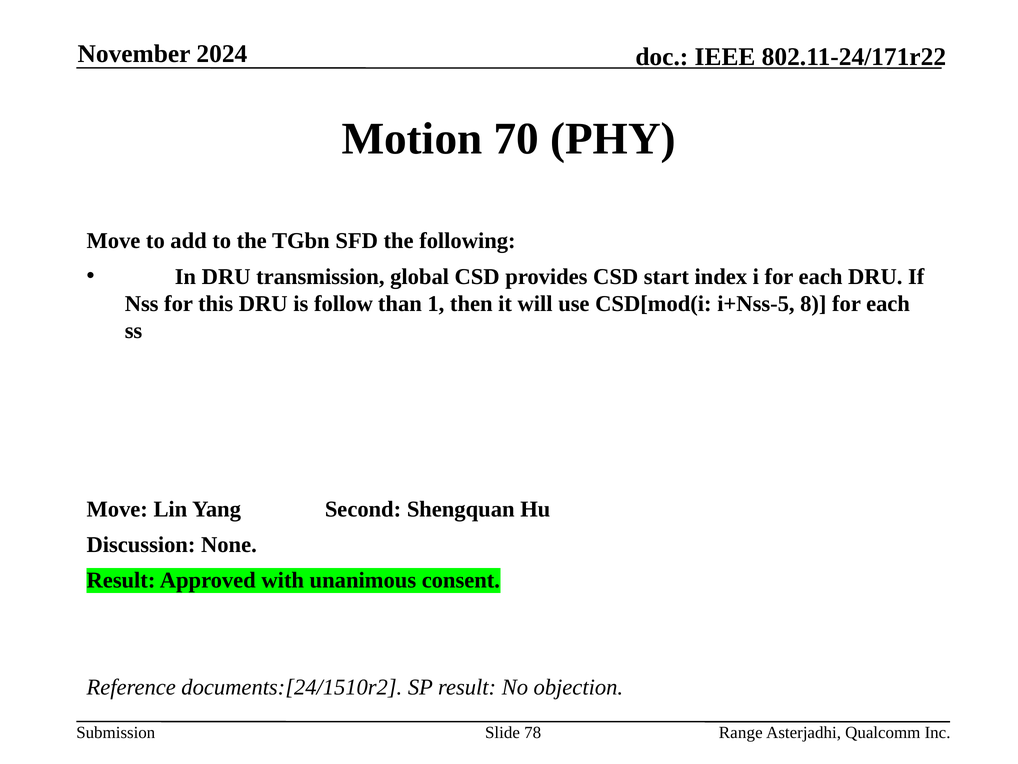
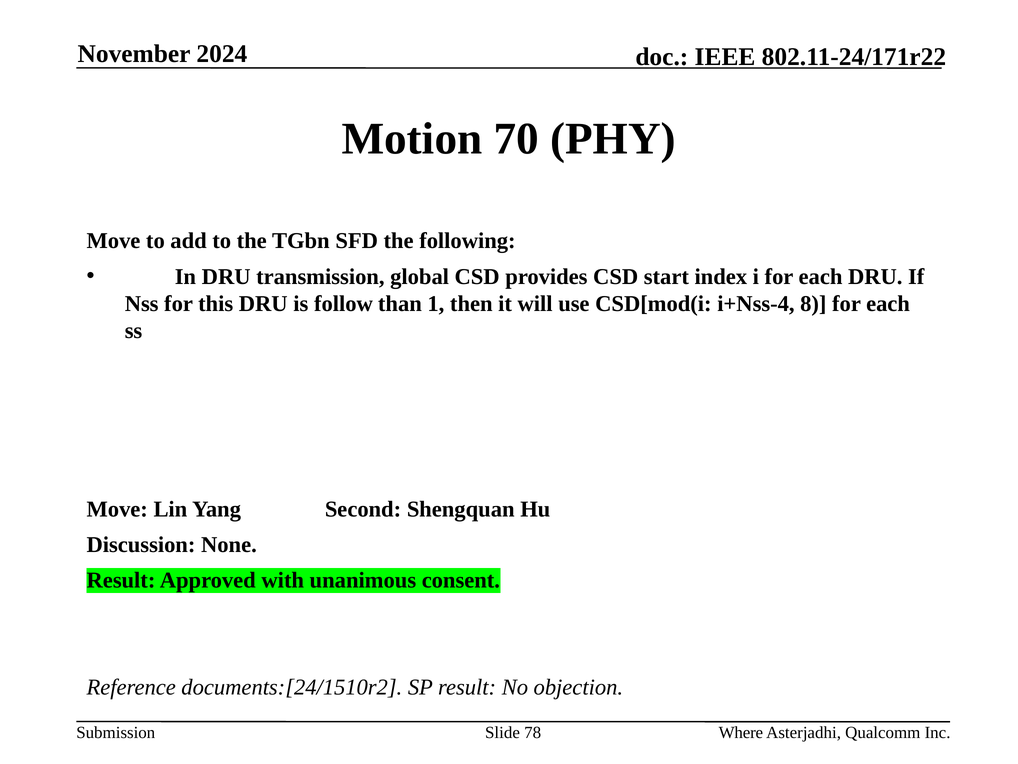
i+Nss-5: i+Nss-5 -> i+Nss-4 (756, 304)
Range: Range -> Where (741, 732)
